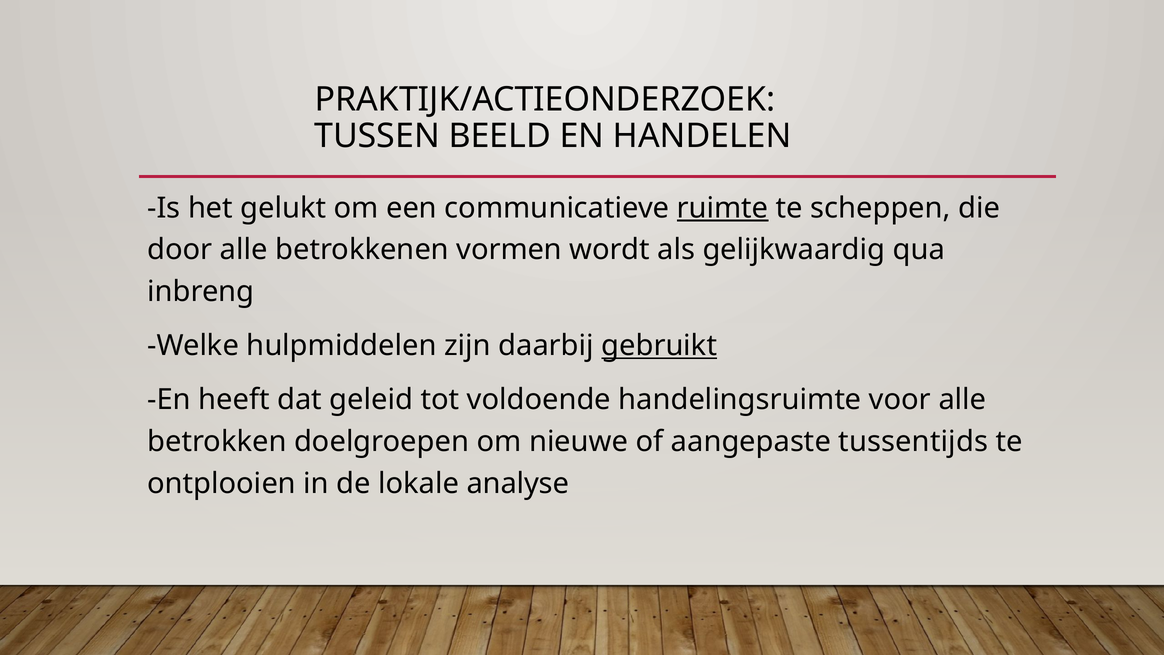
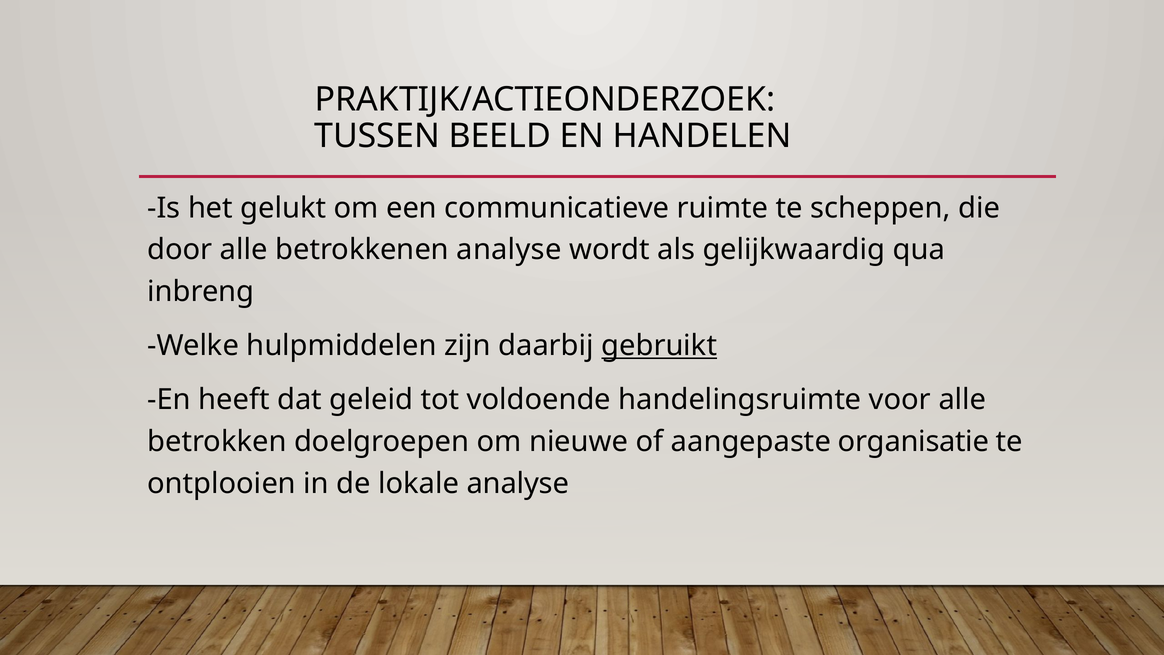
ruimte underline: present -> none (723, 208)
betrokkenen vormen: vormen -> analyse (509, 250)
tussentijds: tussentijds -> organisatie (913, 442)
